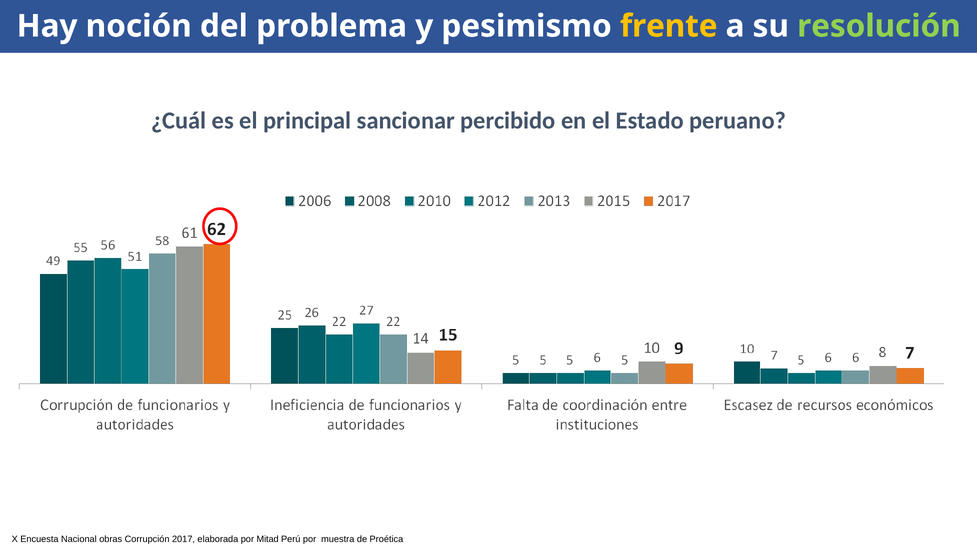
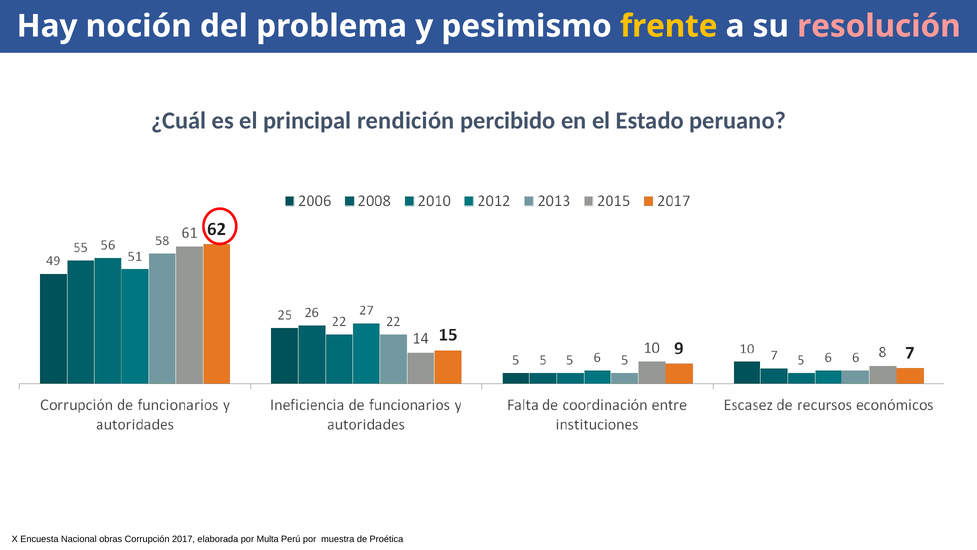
resolución colour: light green -> pink (879, 26)
sancionar: sancionar -> rendición (406, 121)
Mitad: Mitad -> Multa (268, 539)
